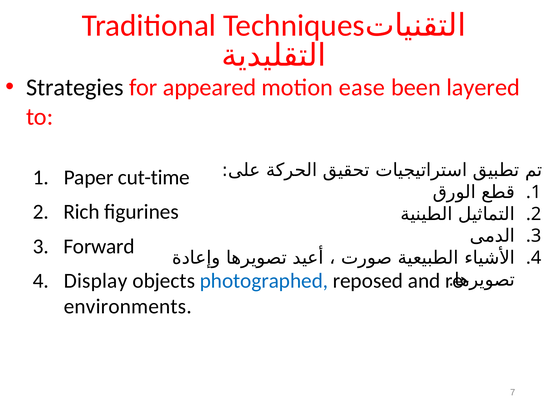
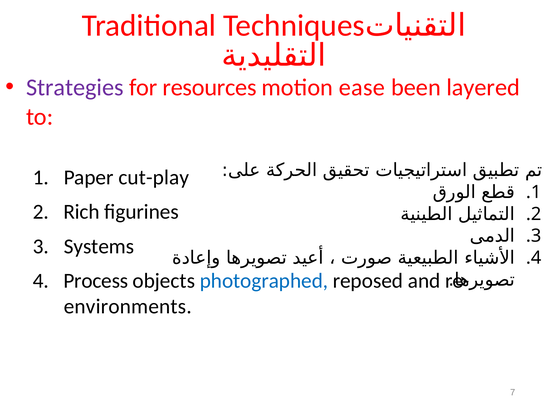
Strategies colour: black -> purple (75, 88)
appeared: appeared -> resources (210, 88)
cut-time: cut-time -> cut-play (154, 177)
Forward: Forward -> Systems (99, 246)
Display: Display -> Process (96, 281)
